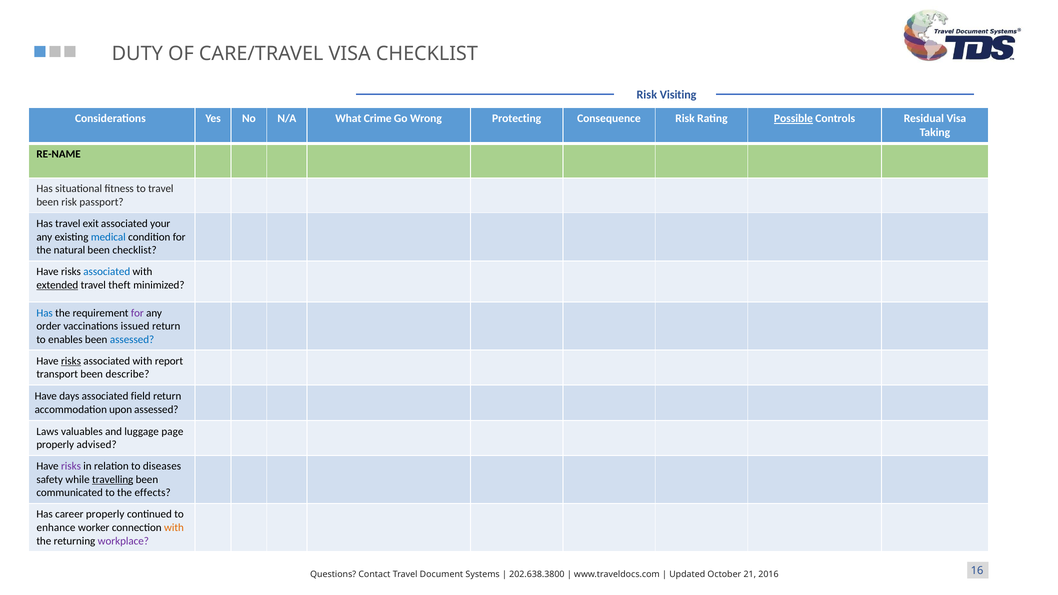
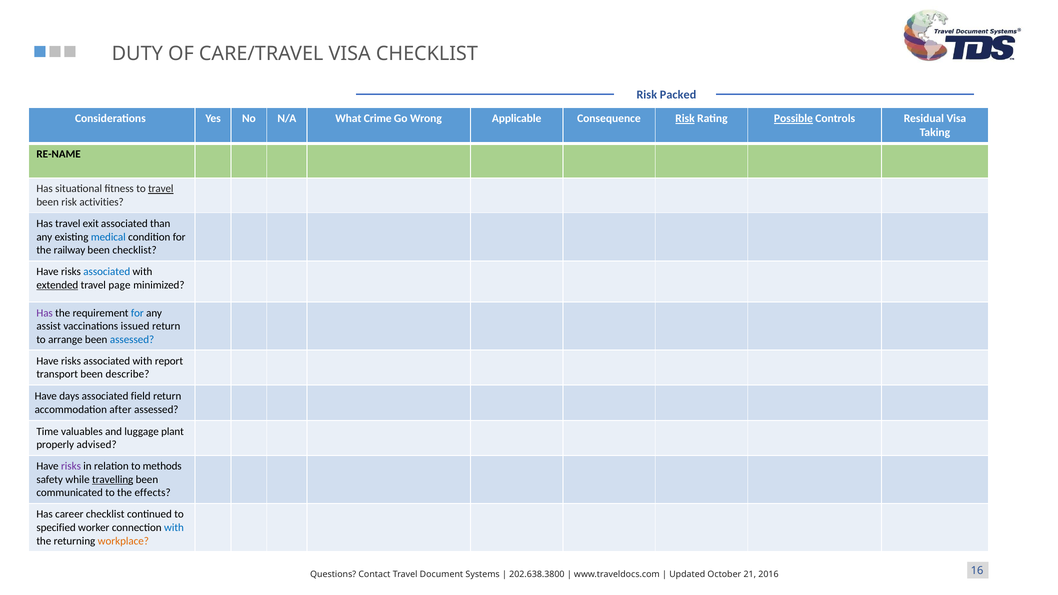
Visiting: Visiting -> Packed (678, 95)
Protecting: Protecting -> Applicable (517, 118)
Risk underline: none -> present (685, 118)
travel underline: none -> present (161, 189)
passport: passport -> activities (102, 202)
your: your -> than (160, 224)
natural: natural -> railway (69, 250)
theft: theft -> page (119, 285)
Has colour: blue -> purple (45, 313)
for colour: purple -> blue (137, 313)
order: order -> assist (49, 326)
enables: enables -> arrange (65, 340)
risks underline: present -> none (71, 361)
upon: upon -> after (121, 409)
Laws: Laws -> Time (48, 432)
page: page -> plant (173, 432)
diseases: diseases -> methods (162, 466)
career properly: properly -> checklist (105, 514)
enhance: enhance -> specified (56, 528)
with colour: orange -> blue (174, 528)
workplace colour: purple -> orange (123, 541)
